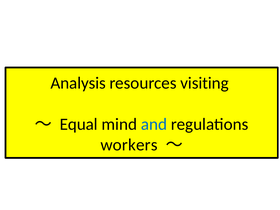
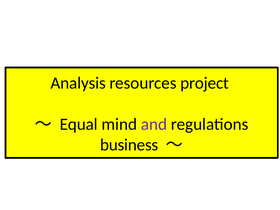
visiting: visiting -> project (205, 83)
and colour: blue -> purple (154, 124)
workers: workers -> business (129, 145)
